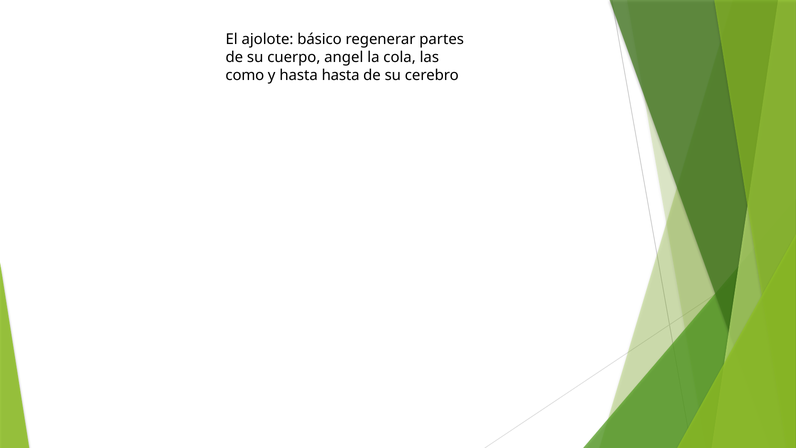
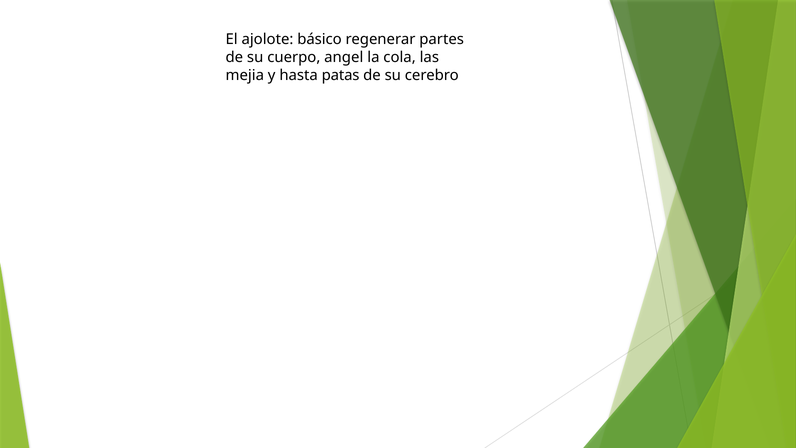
como: como -> mejia (245, 75)
hasta hasta: hasta -> patas (341, 75)
